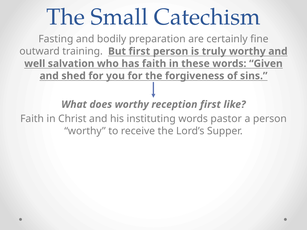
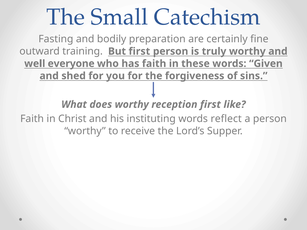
salvation: salvation -> everyone (71, 64)
pastor: pastor -> reflect (226, 119)
